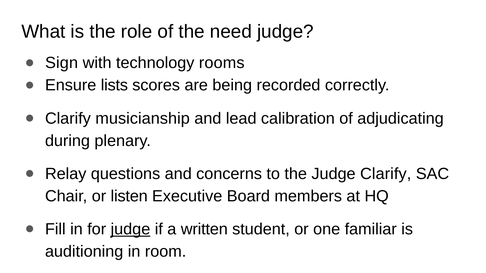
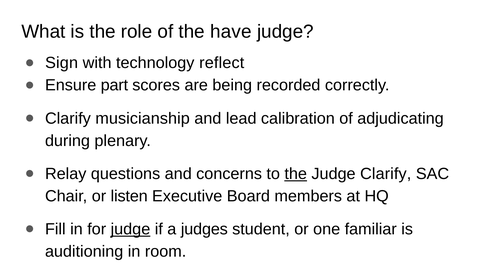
need: need -> have (231, 32)
rooms: rooms -> reflect (222, 63)
lists: lists -> part (114, 85)
the underline: none -> present (296, 174)
written: written -> judges (204, 230)
